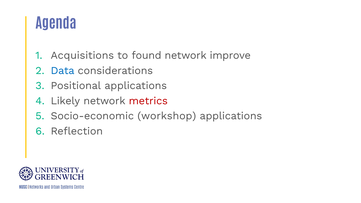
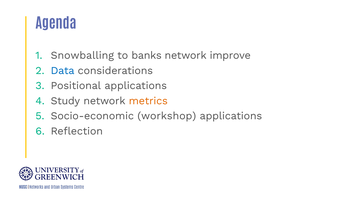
Acquisitions: Acquisitions -> Snowballing (82, 55)
found: found -> banks (147, 55)
Likely: Likely -> Study (65, 101)
metrics colour: red -> orange (148, 101)
